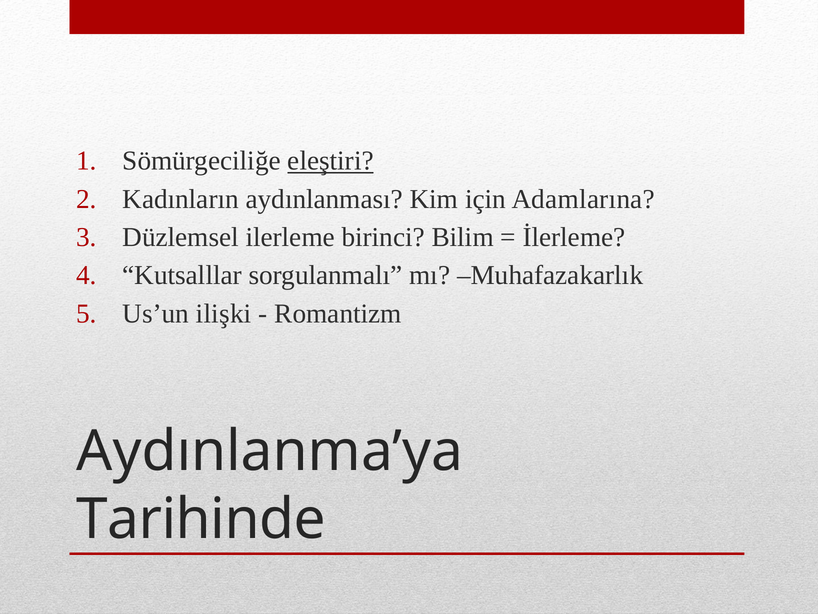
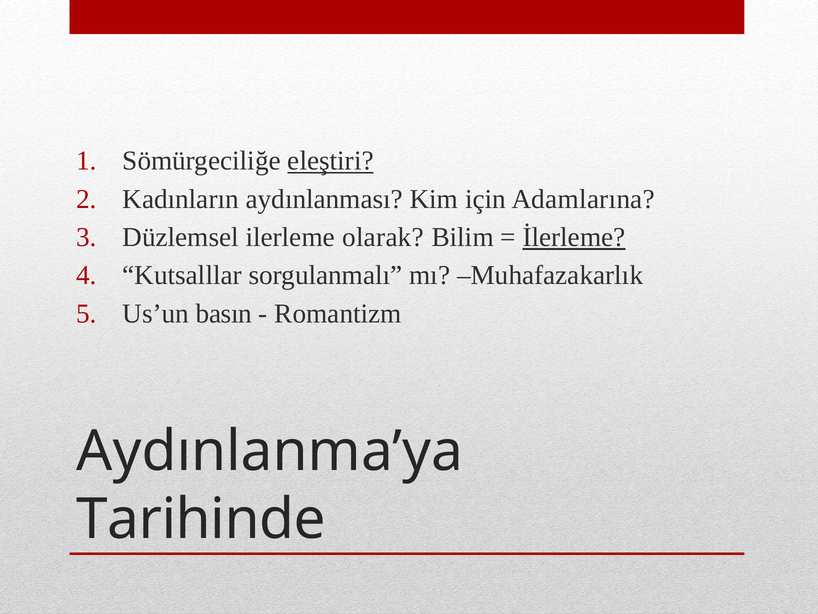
birinci: birinci -> olarak (383, 237)
İlerleme underline: none -> present (574, 237)
ilişki: ilişki -> basın (224, 313)
